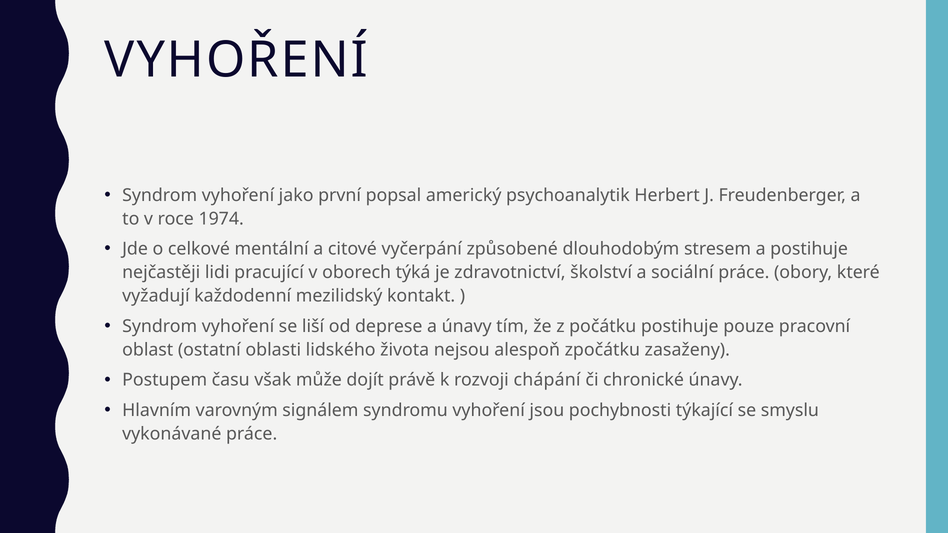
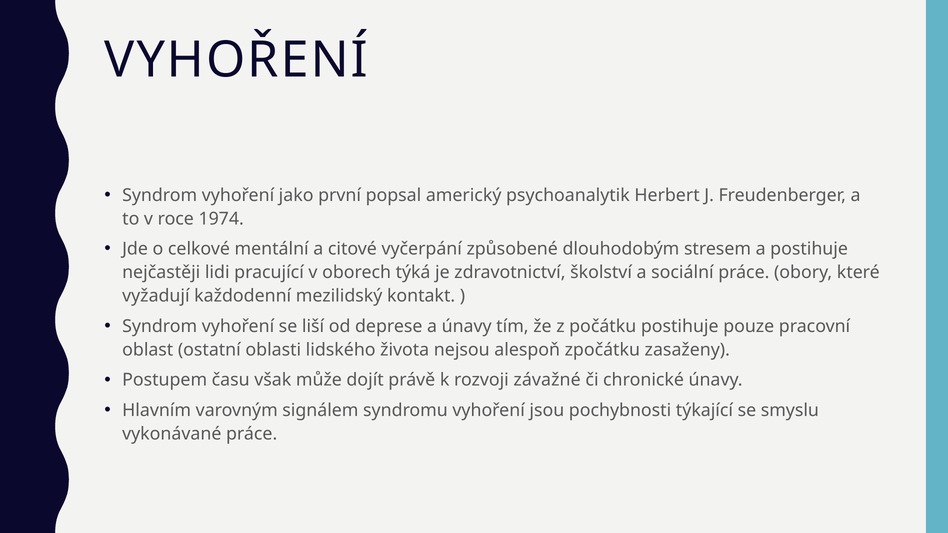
chápání: chápání -> závažné (547, 380)
